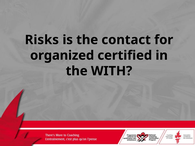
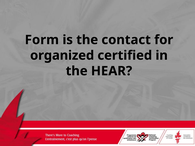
Risks: Risks -> Form (42, 40)
WITH: WITH -> HEAR (112, 71)
